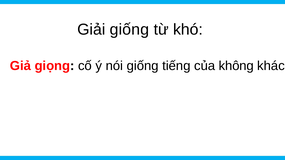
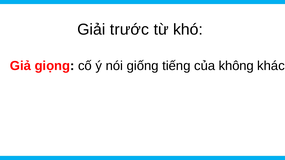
Giải giống: giống -> trước (129, 30)
